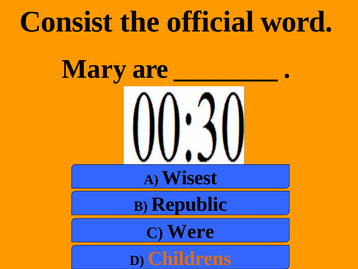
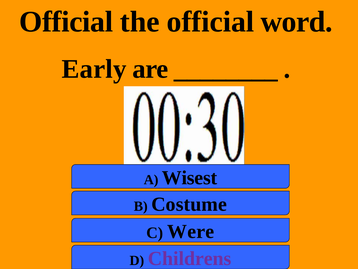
Consist: Consist -> Official (66, 22)
Mary: Mary -> Early (94, 69)
Republic: Republic -> Costume (189, 204)
Childrens colour: orange -> purple (190, 258)
